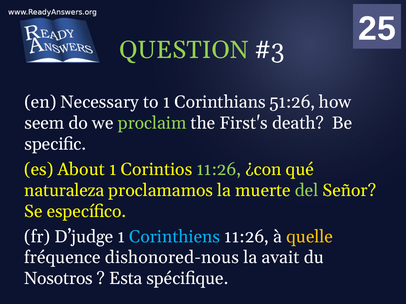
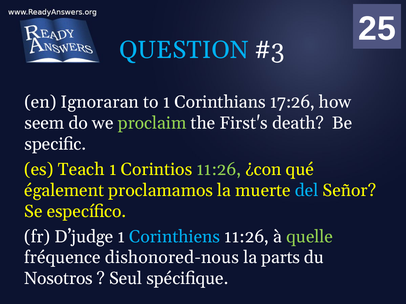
QUESTION colour: light green -> light blue (184, 50)
Necessary: Necessary -> Ignoraran (100, 102)
51:26: 51:26 -> 17:26 (292, 102)
About: About -> Teach (81, 170)
naturaleza: naturaleza -> également (64, 191)
del colour: light green -> light blue (307, 191)
quelle colour: yellow -> light green (310, 237)
avait: avait -> parts (281, 258)
Esta: Esta -> Seul (126, 279)
